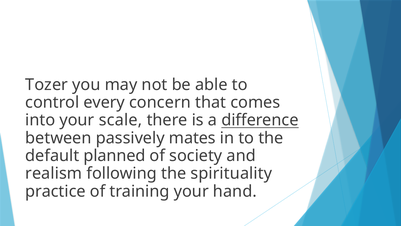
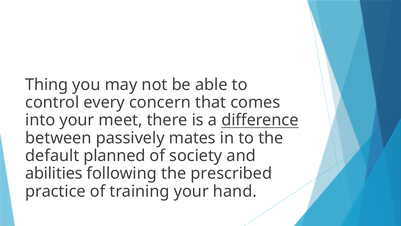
Tozer: Tozer -> Thing (47, 85)
scale: scale -> meet (121, 120)
realism: realism -> abilities (54, 173)
spirituality: spirituality -> prescribed (231, 173)
